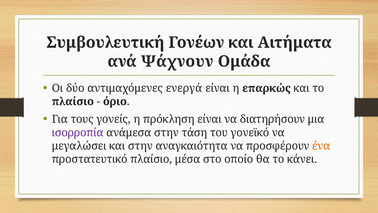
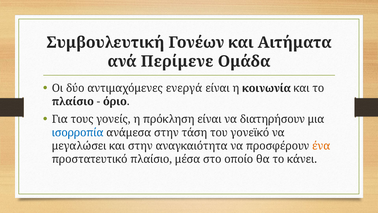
Ψάχνουν: Ψάχνουν -> Περίμενε (177, 61)
επαρκώς: επαρκώς -> κοινωνία (267, 88)
ισορροπία colour: purple -> blue (78, 132)
